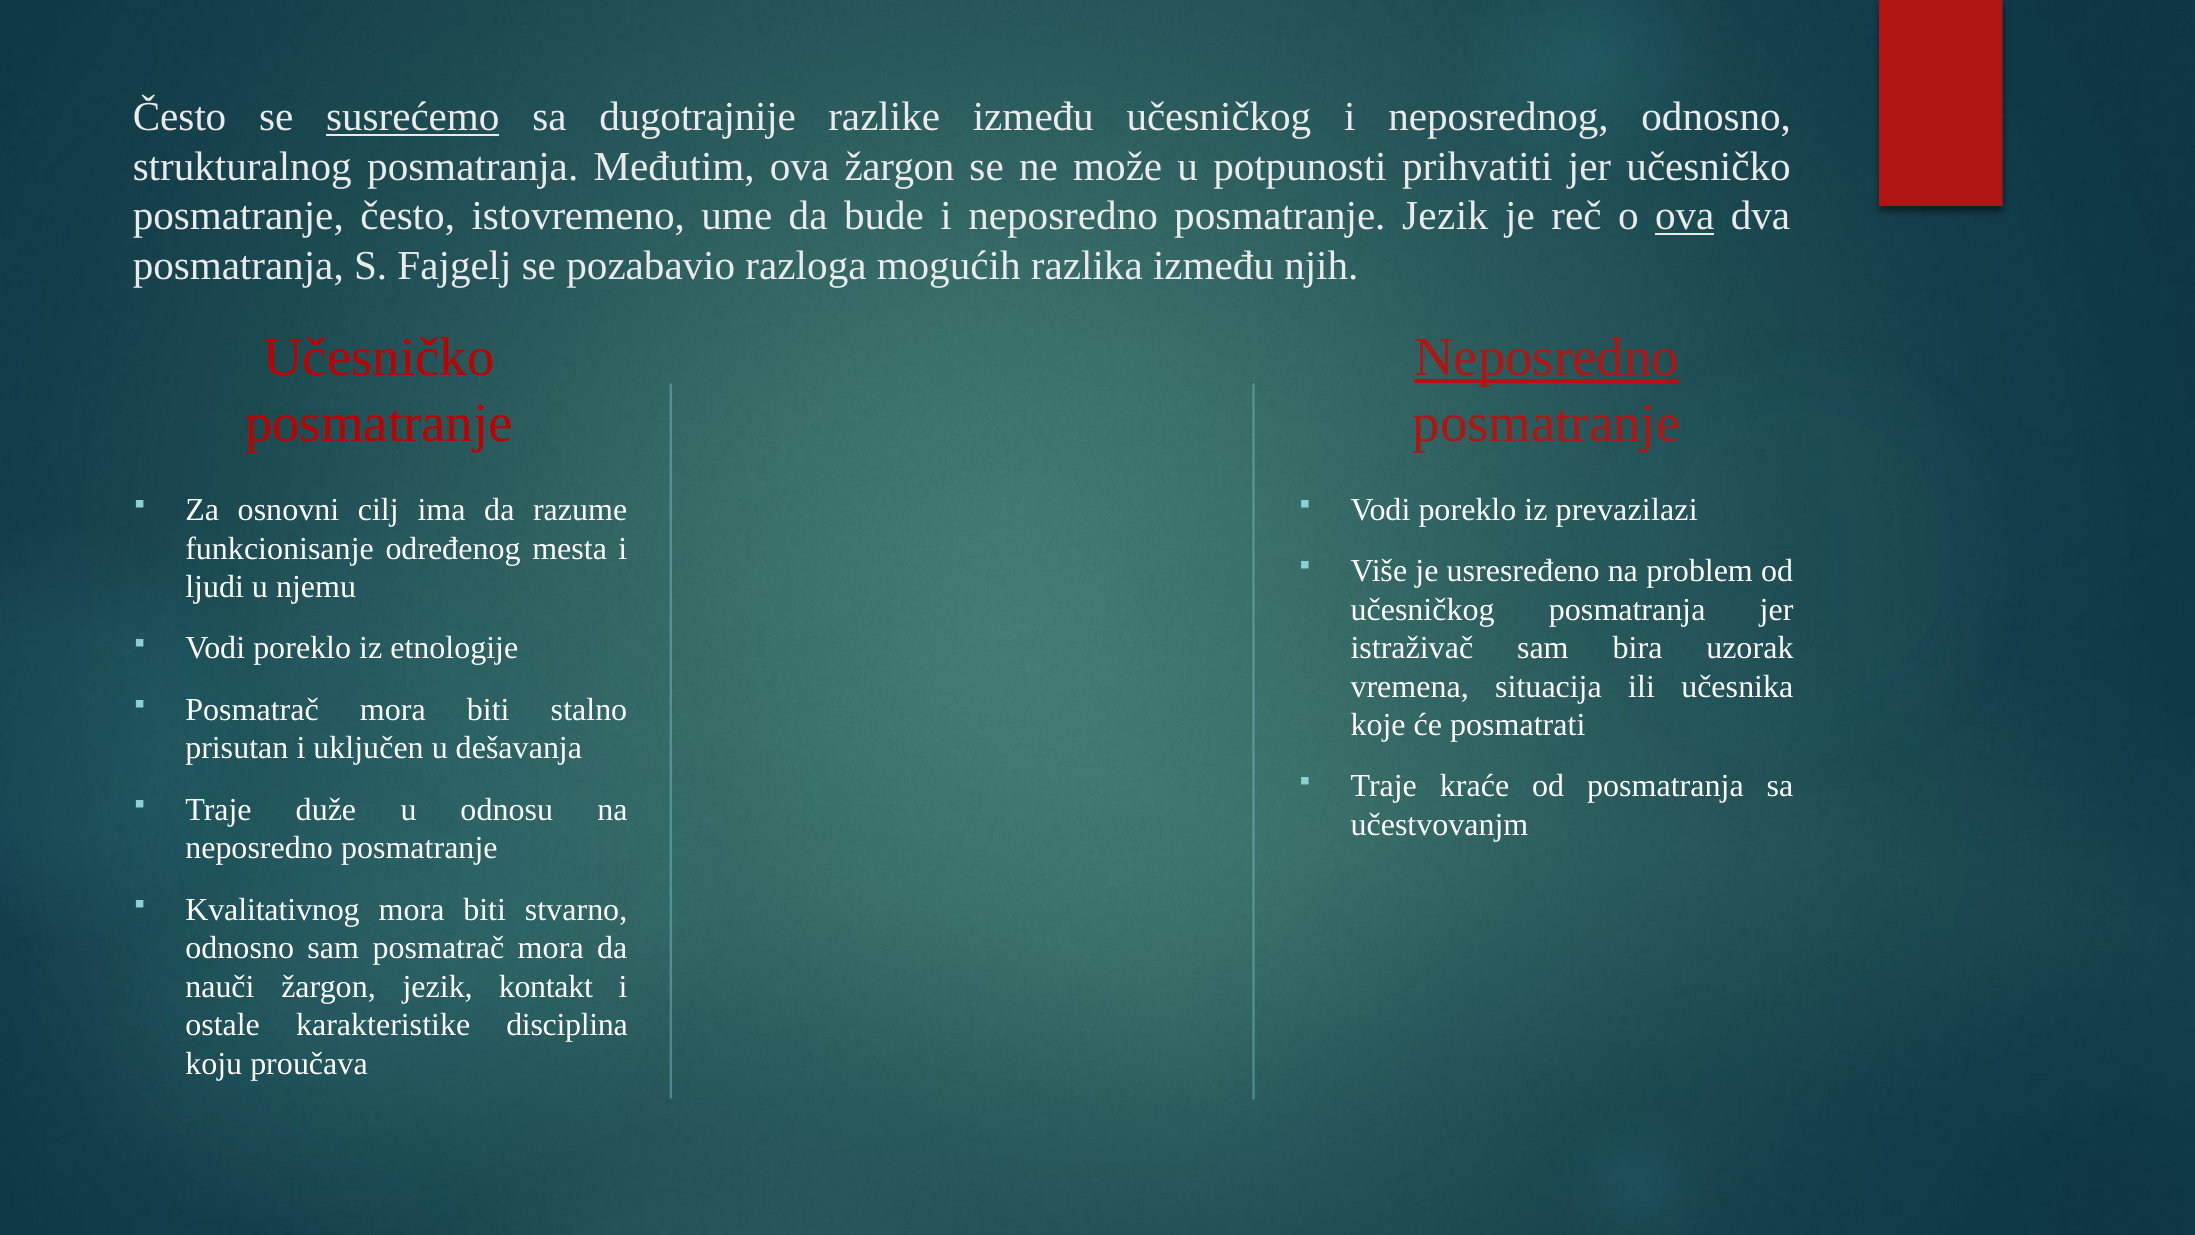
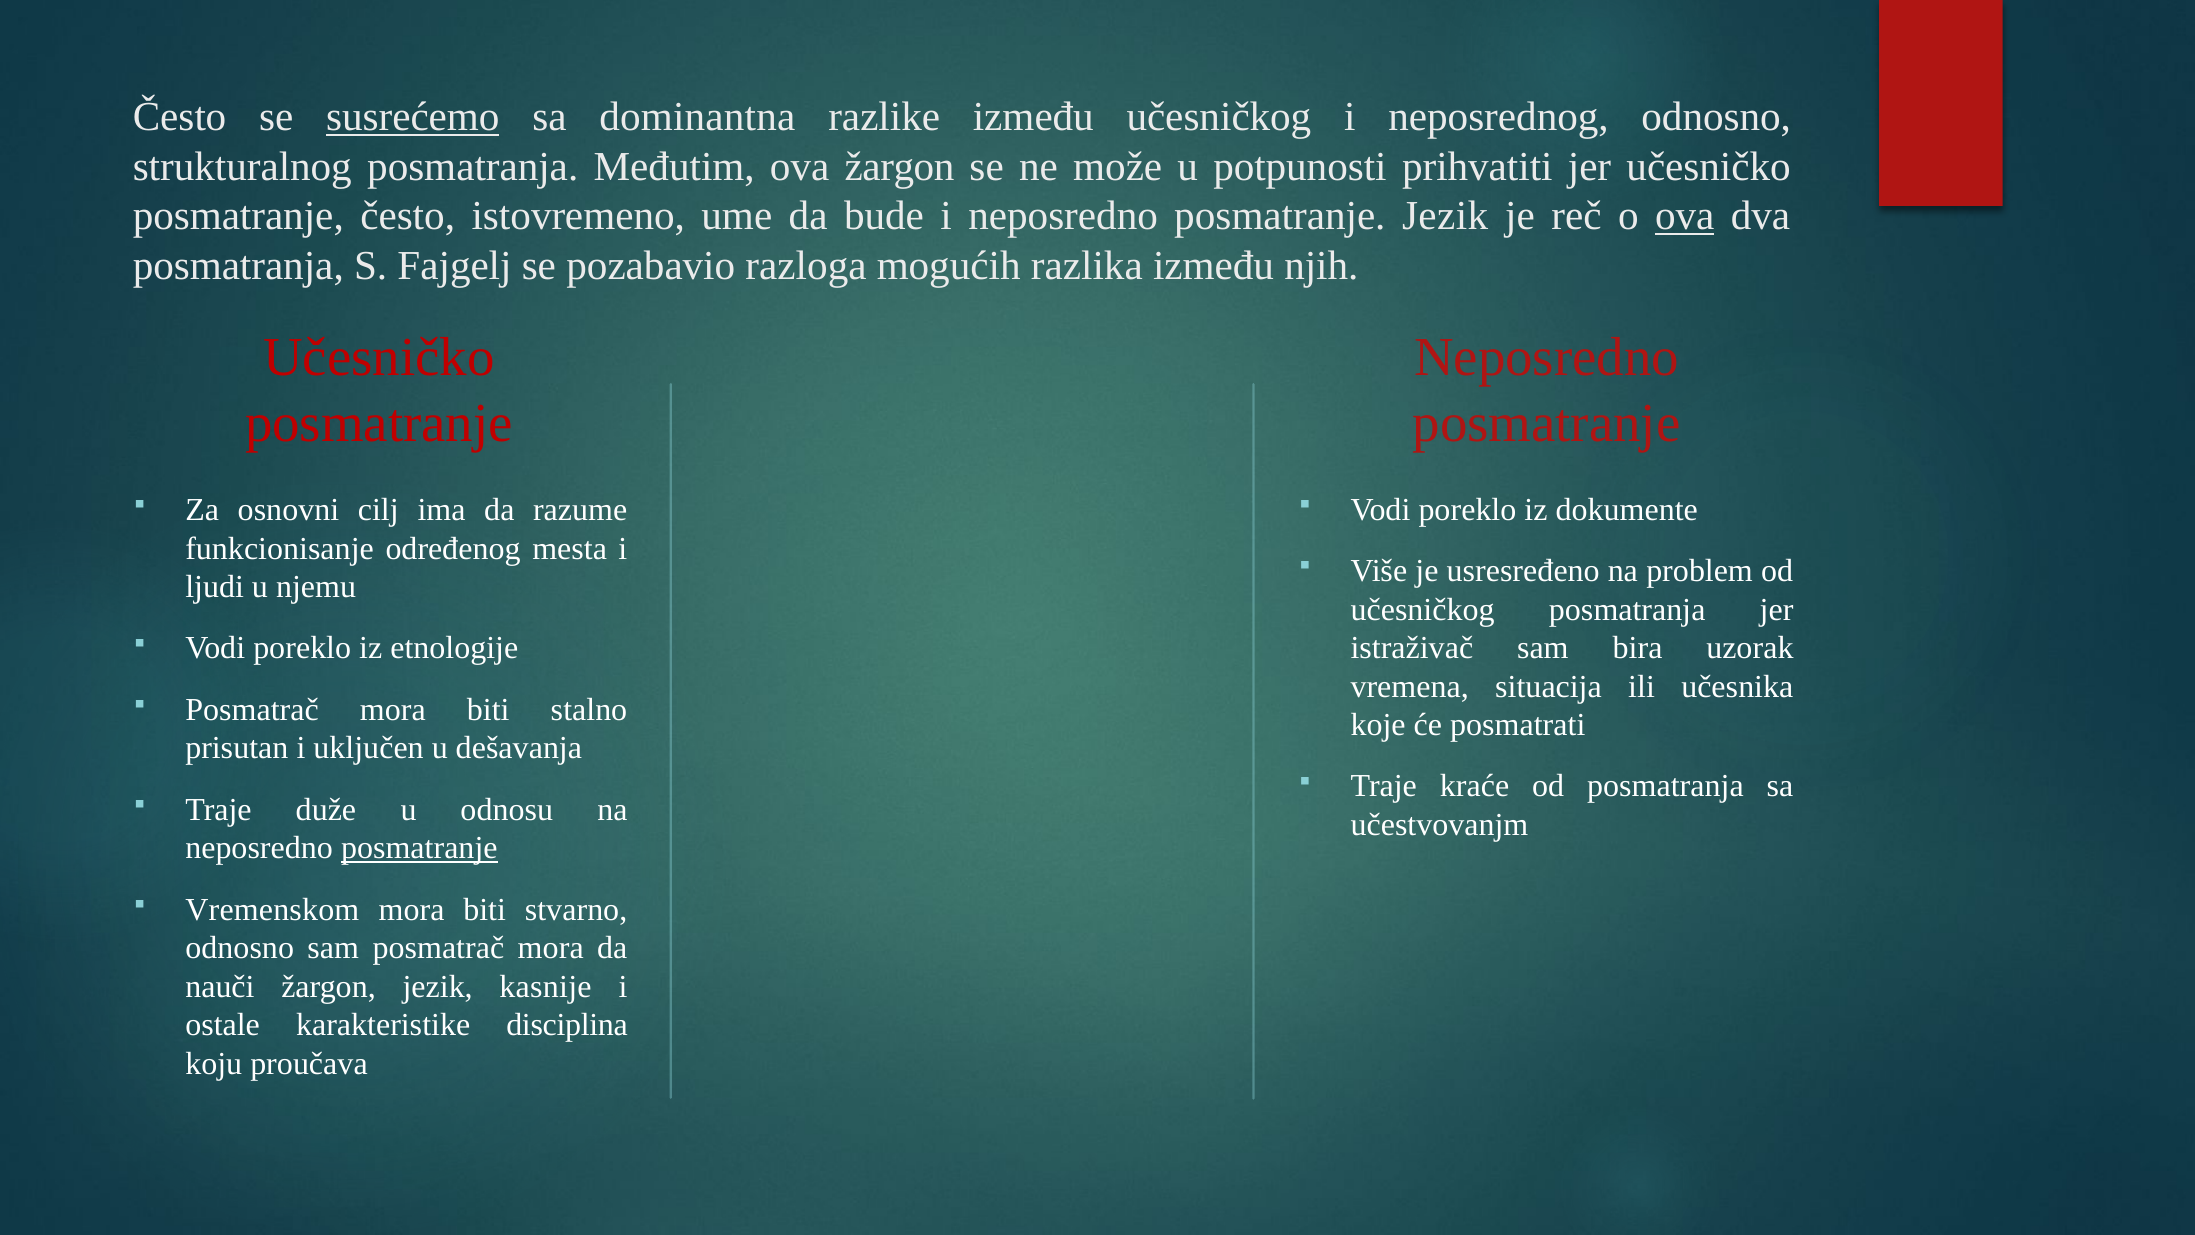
dugotrajnije: dugotrajnije -> dominantna (697, 117)
Neposredno underline: present -> none (1547, 357)
prevazilazi: prevazilazi -> dokumente (1627, 510)
posmatranje underline: none -> present (419, 848)
Kvalitativnog: Kvalitativnog -> Vremenskom (272, 909)
kontakt: kontakt -> kasnije (546, 986)
